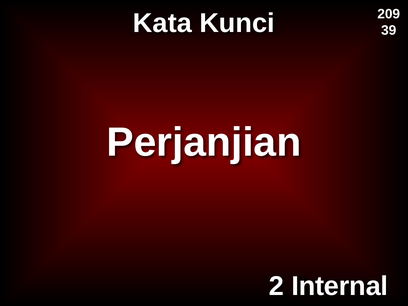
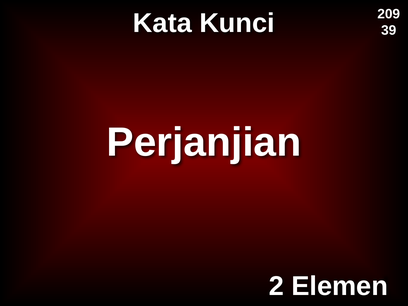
Internal: Internal -> Elemen (340, 286)
